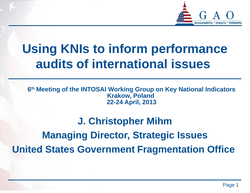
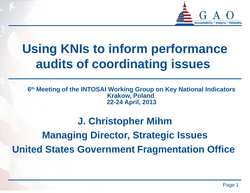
international: international -> coordinating (130, 64)
